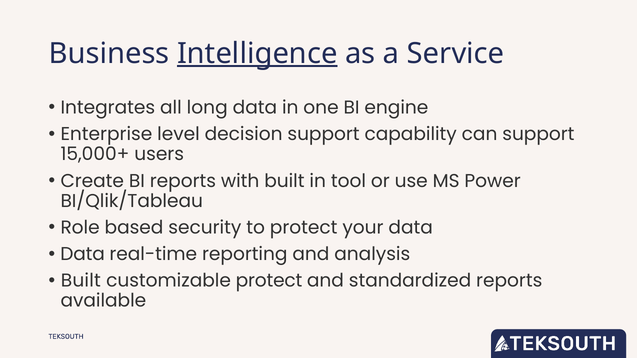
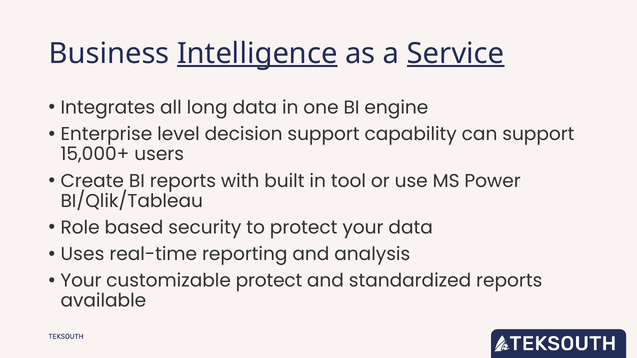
Service underline: none -> present (456, 54)
Data: Data -> Uses (82, 254)
Built: Built -> Your (81, 281)
